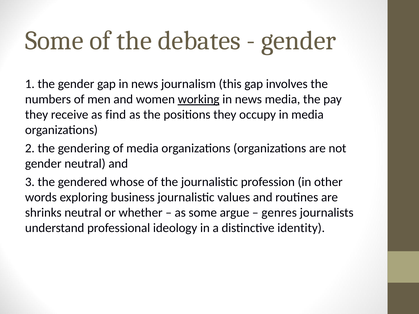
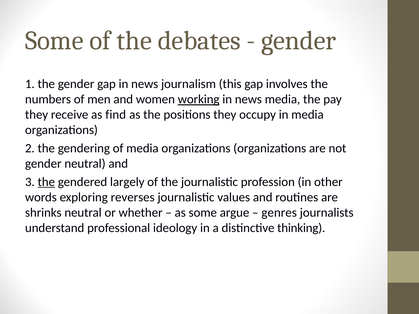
the underline: none -> present (46, 182)
whose: whose -> largely (127, 182)
business: business -> reverses (133, 197)
identity: identity -> thinking (301, 228)
